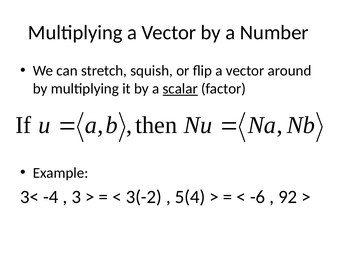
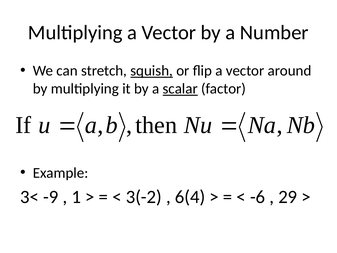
squish underline: none -> present (152, 71)
-4: -4 -> -9 (51, 197)
3: 3 -> 1 (76, 197)
5(4: 5(4 -> 6(4 (190, 197)
92: 92 -> 29 (288, 197)
